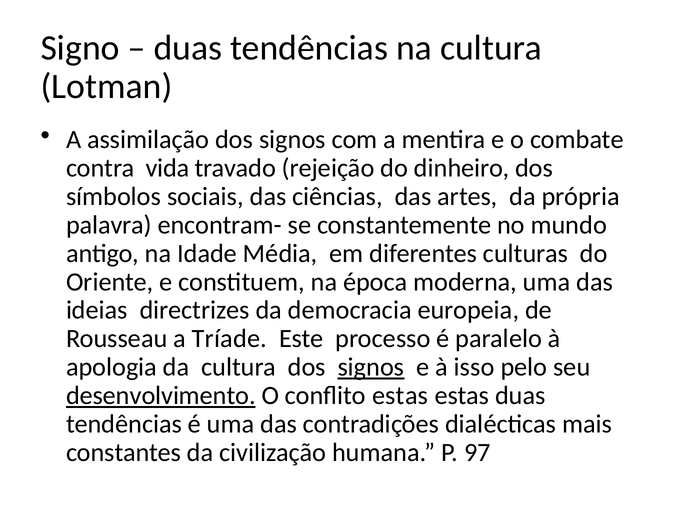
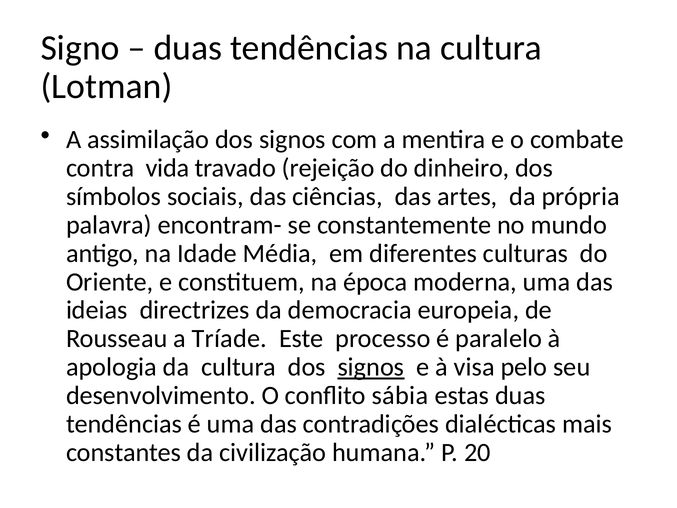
isso: isso -> visa (474, 367)
desenvolvimento underline: present -> none (161, 395)
conflito estas: estas -> sábia (400, 395)
97: 97 -> 20 (477, 452)
